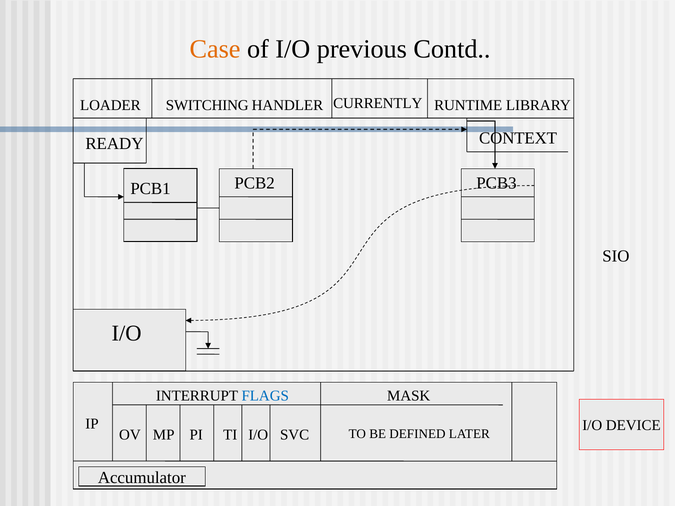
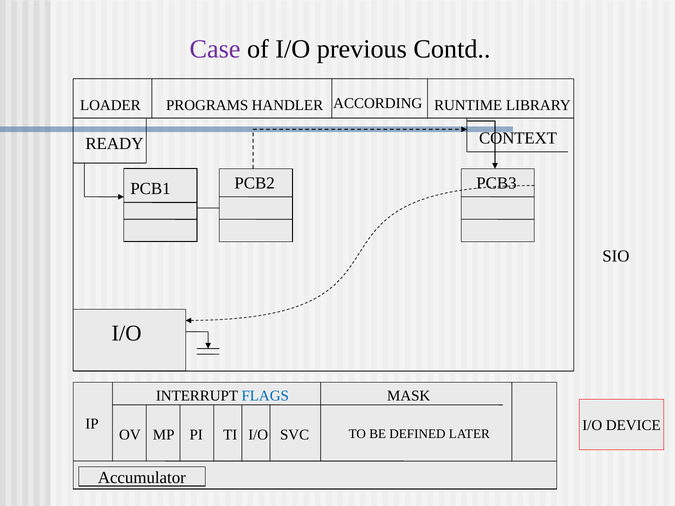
Case colour: orange -> purple (215, 49)
SWITCHING: SWITCHING -> PROGRAMS (207, 105)
CURRENTLY: CURRENTLY -> ACCORDING (378, 103)
